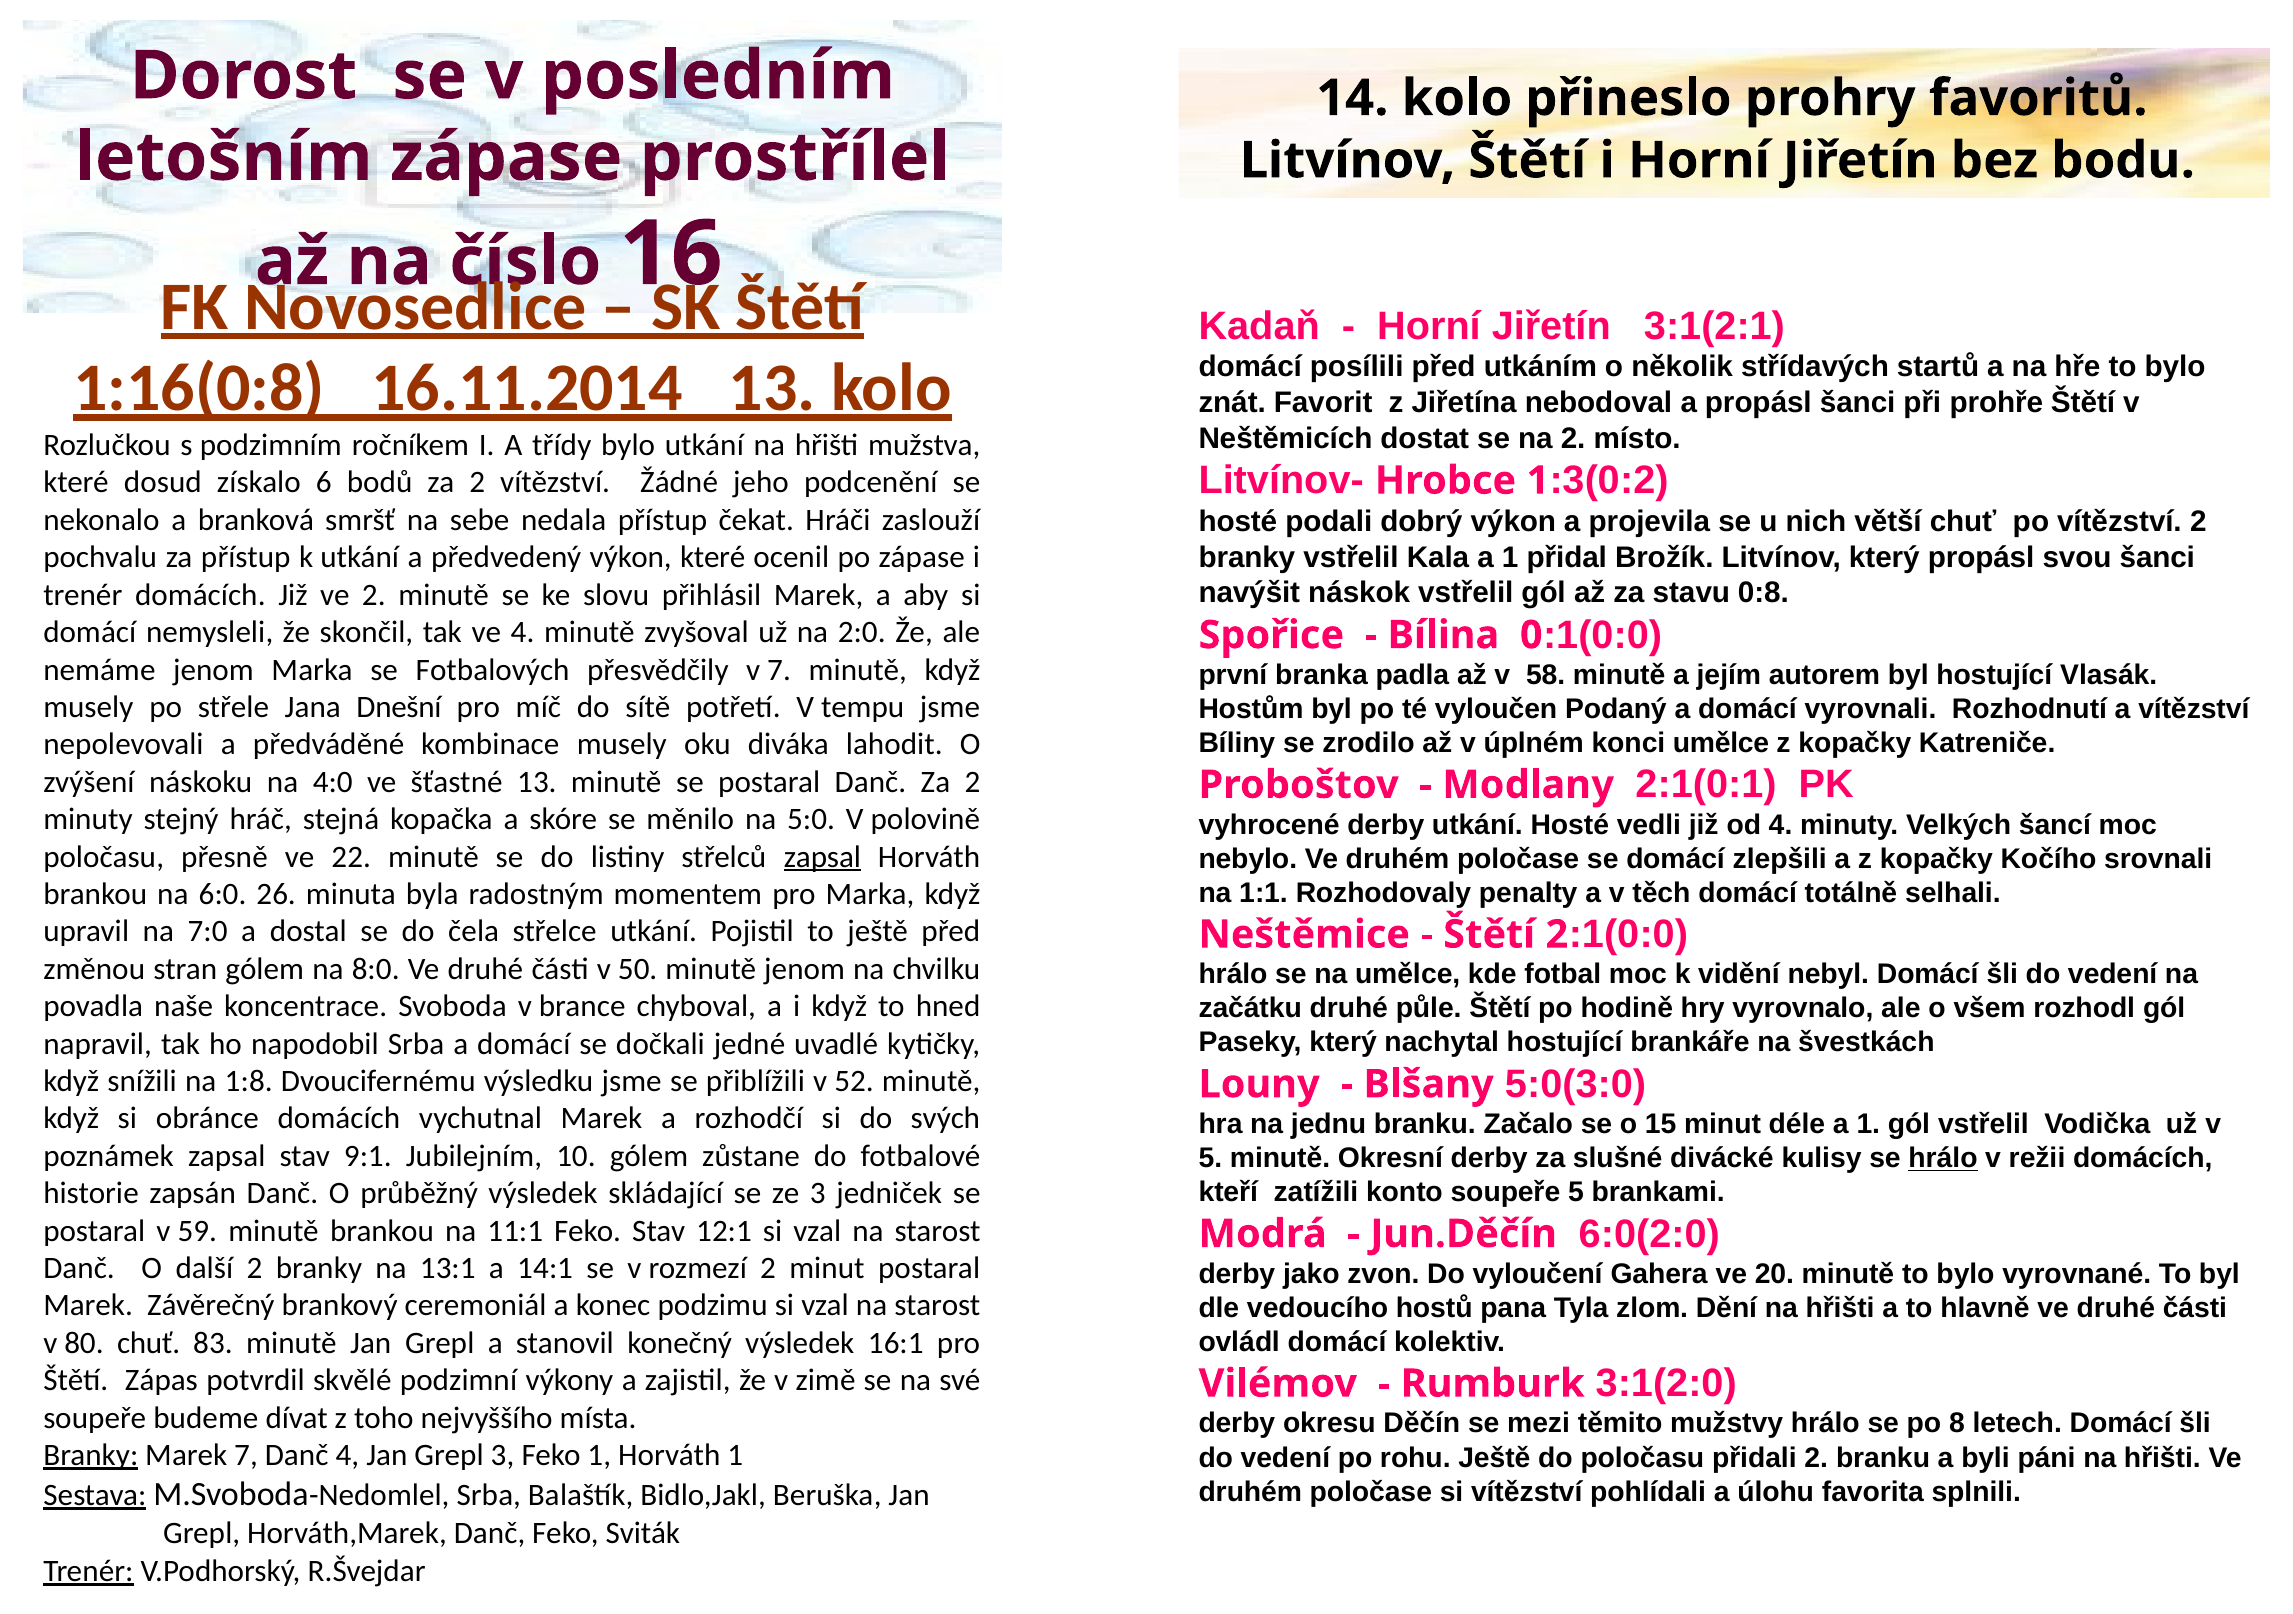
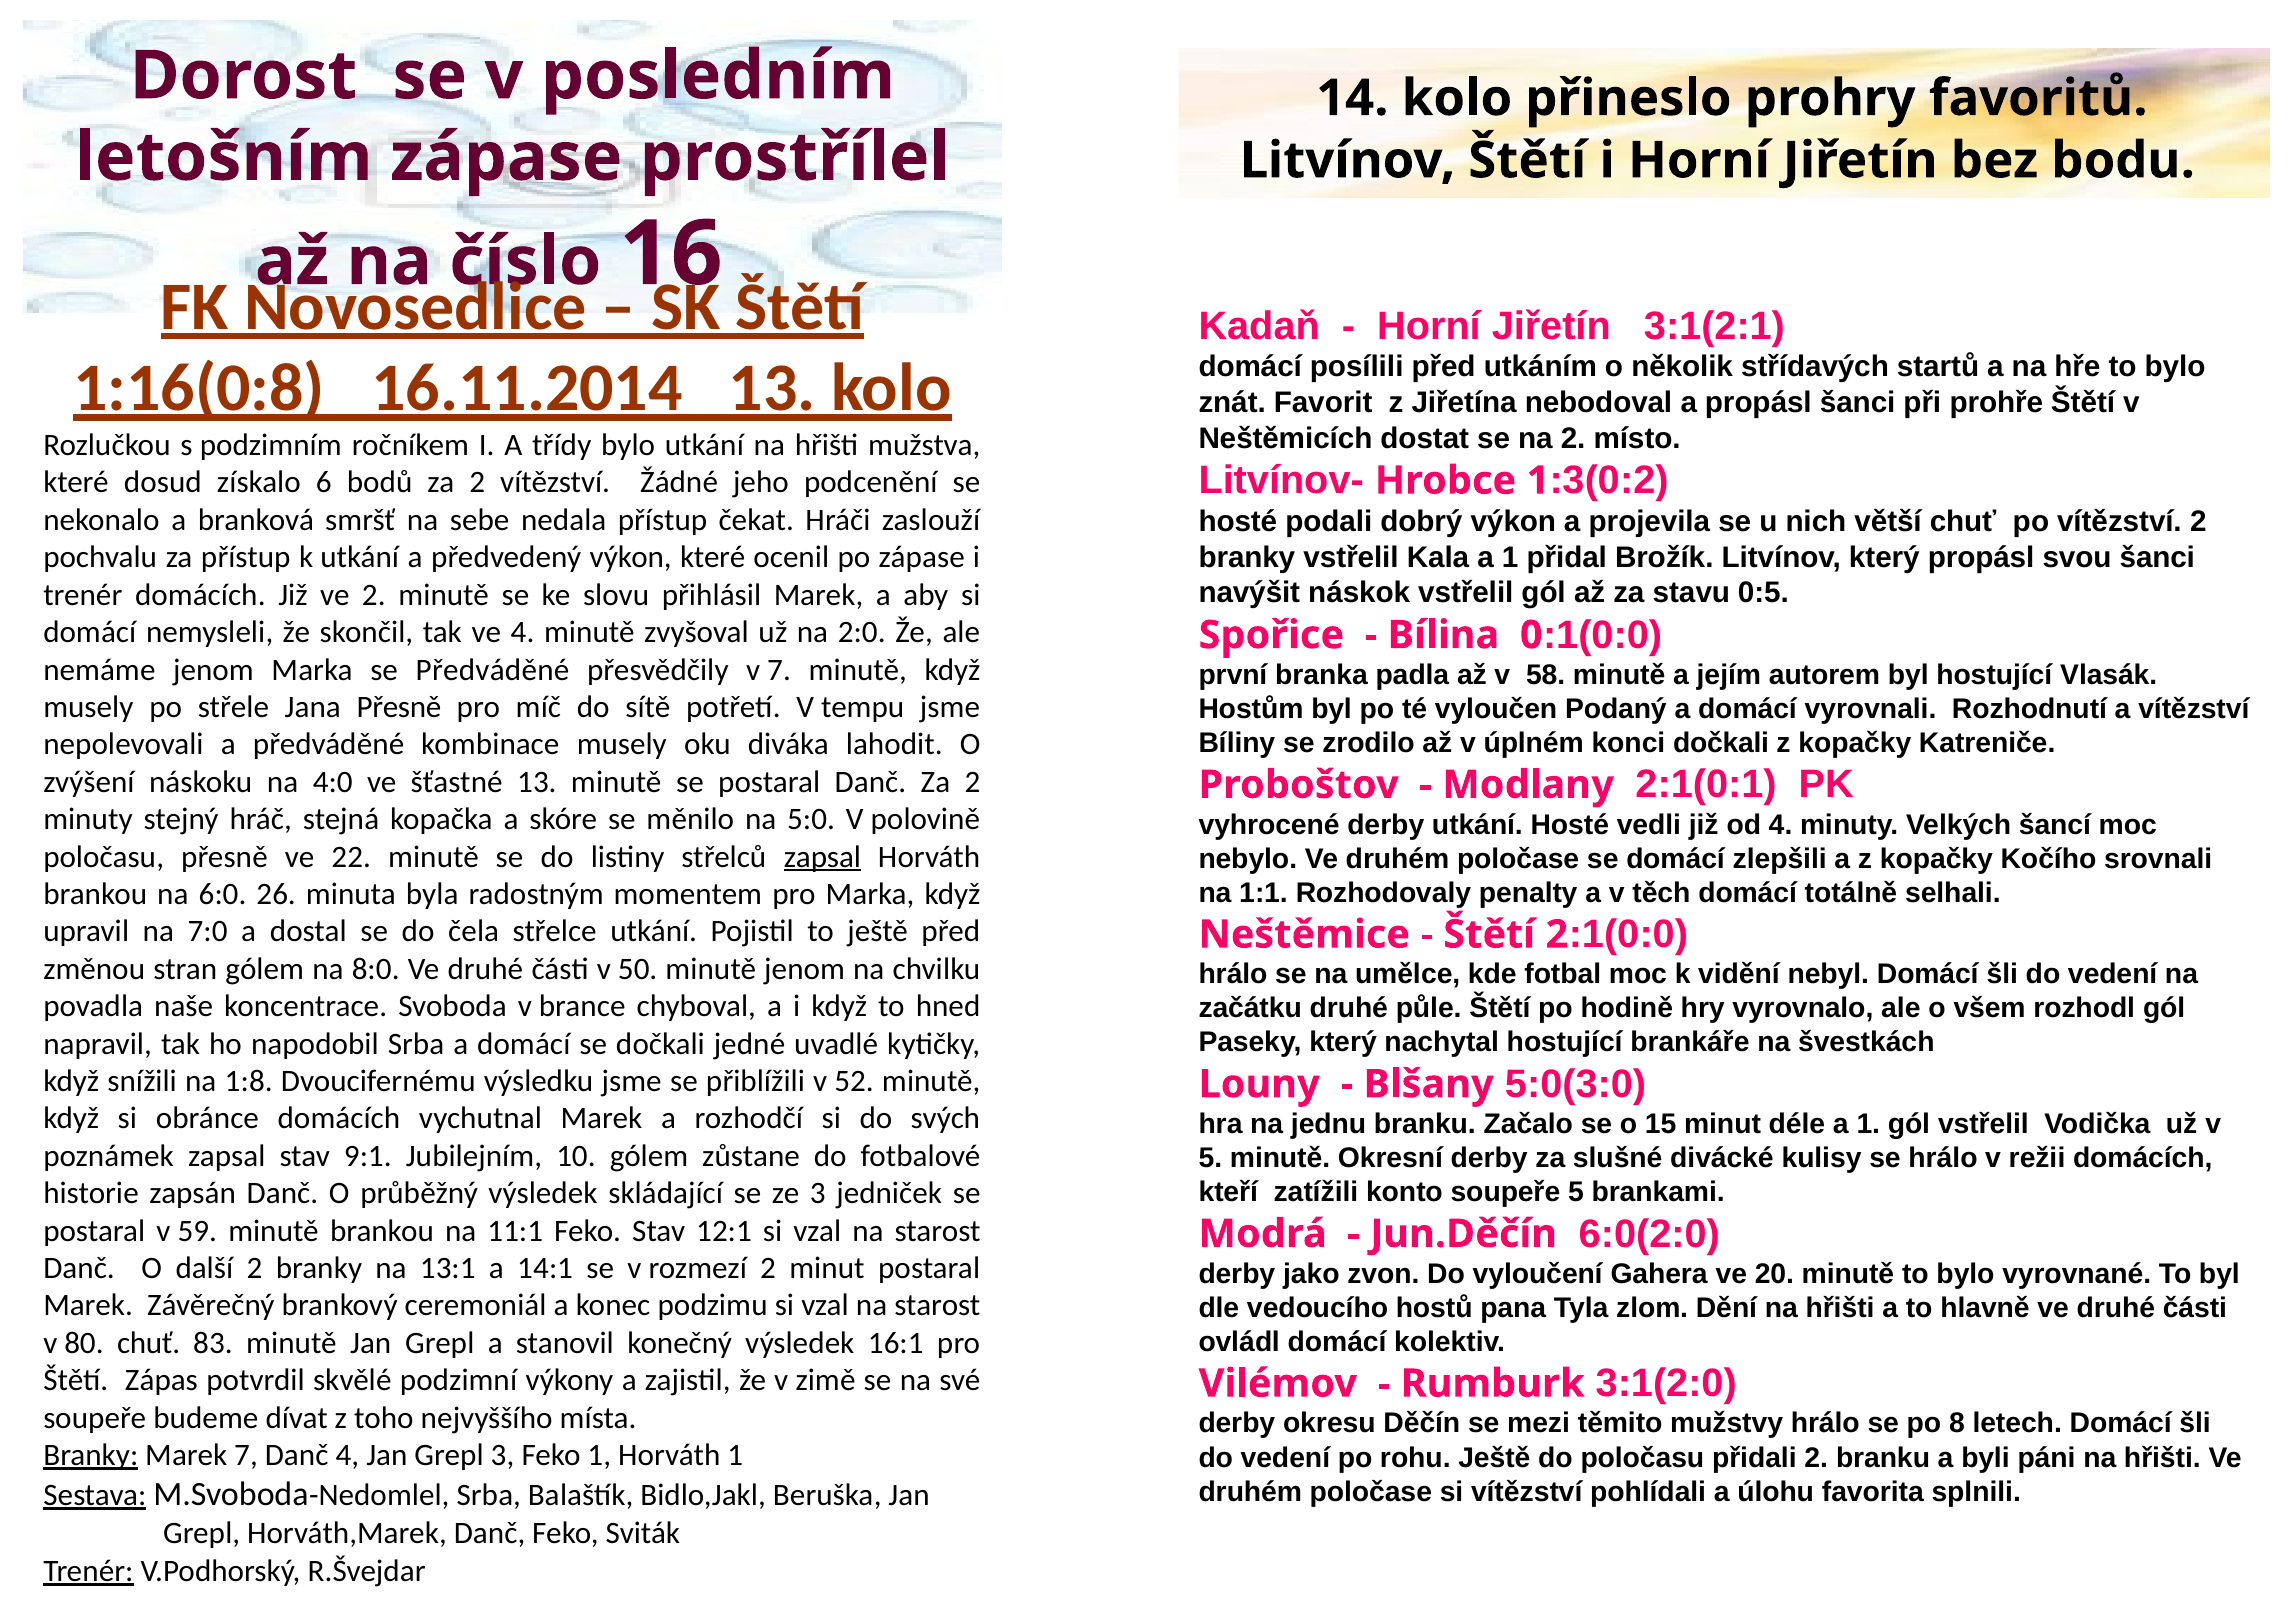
0:8: 0:8 -> 0:5 (1763, 593)
se Fotbalových: Fotbalových -> Předváděné (493, 670)
Jana Dnešní: Dnešní -> Přesně (399, 707)
konci umělce: umělce -> dočkali (1721, 743)
hrálo underline: present -> none (1943, 1158)
